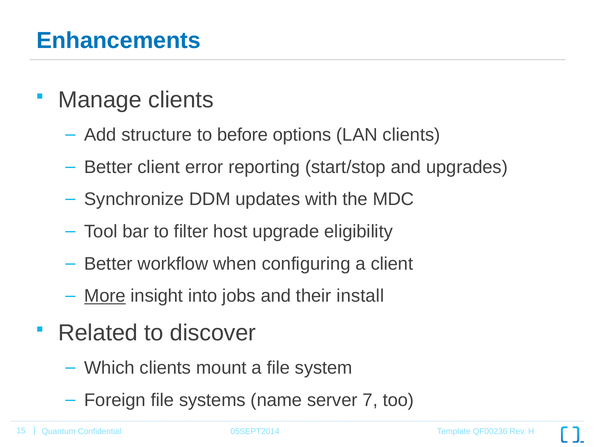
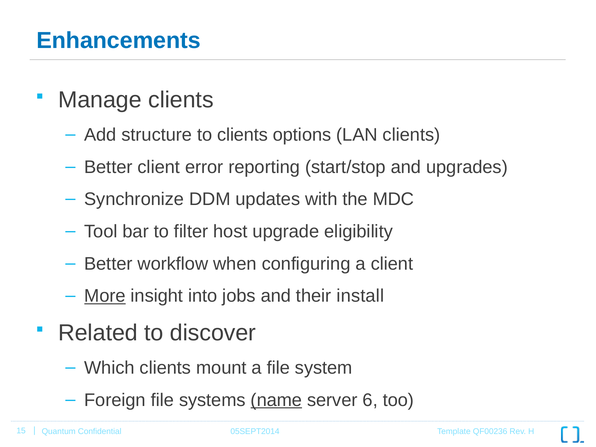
to before: before -> clients (243, 135)
name underline: none -> present (276, 400)
7: 7 -> 6 (370, 400)
